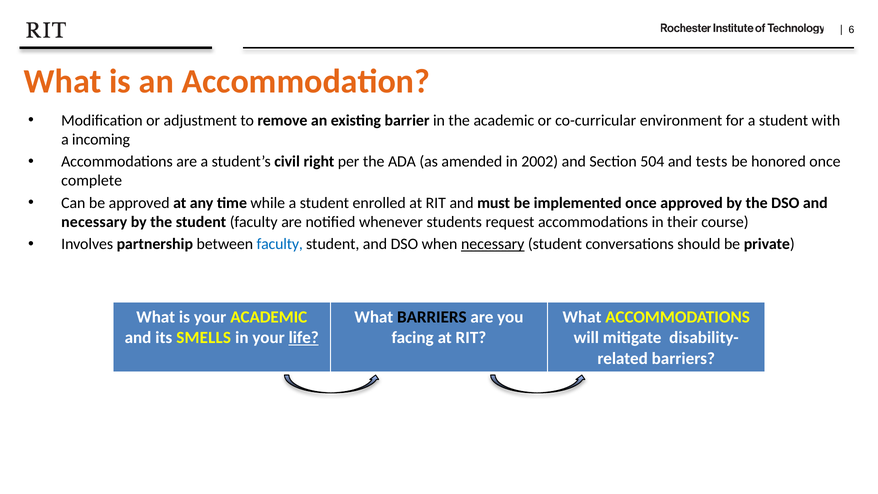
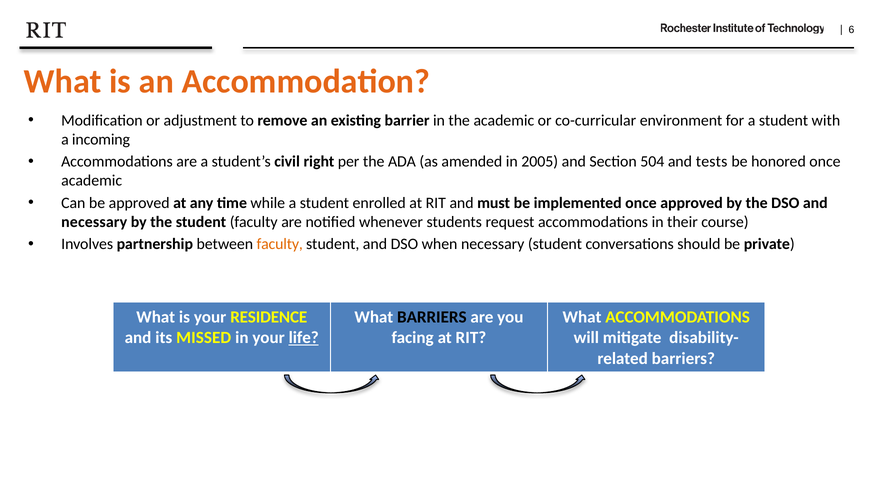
2002: 2002 -> 2005 (540, 162)
complete: complete -> academic (92, 181)
faculty colour: blue -> orange (280, 244)
necessary underline: present -> none (493, 244)
your ACADEMIC: ACADEMIC -> RESIDENCE (269, 317)
SMELLS: SMELLS -> MISSED (204, 338)
